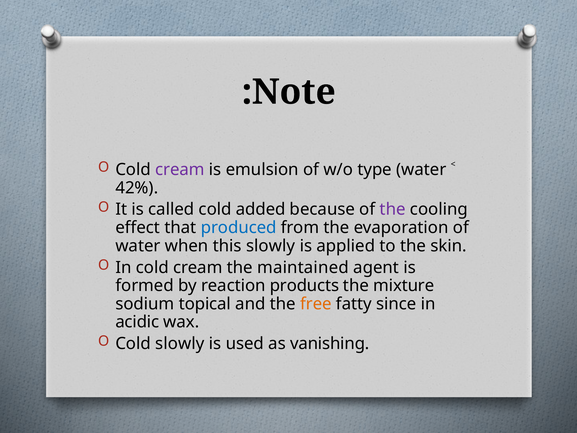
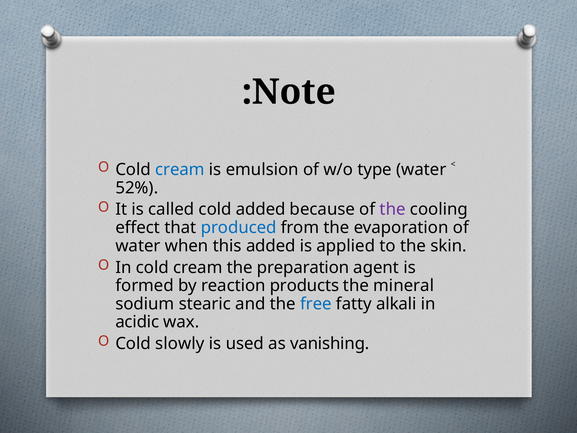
cream colour: purple -> blue (180, 170)
42%: 42% -> 52% (137, 188)
this slowly: slowly -> added (271, 246)
maintained: maintained -> preparation (303, 267)
mixture: mixture -> mineral (404, 285)
topical: topical -> stearic (205, 304)
free colour: orange -> blue (316, 304)
since: since -> alkali (396, 304)
